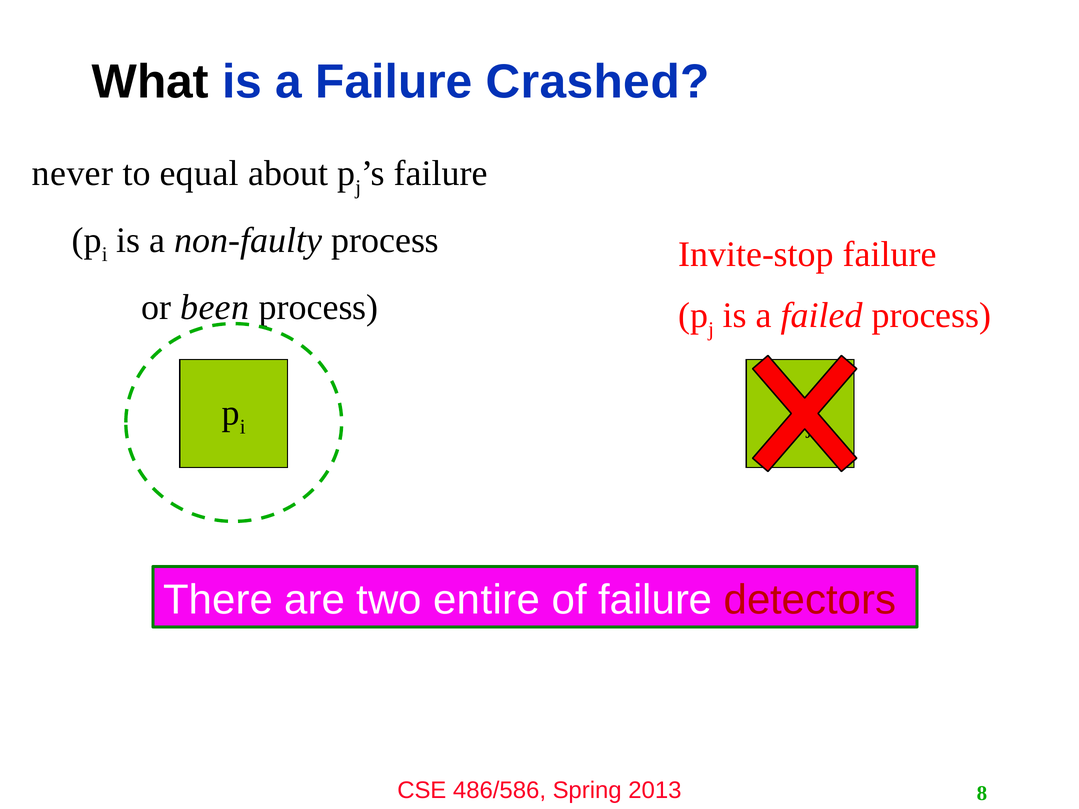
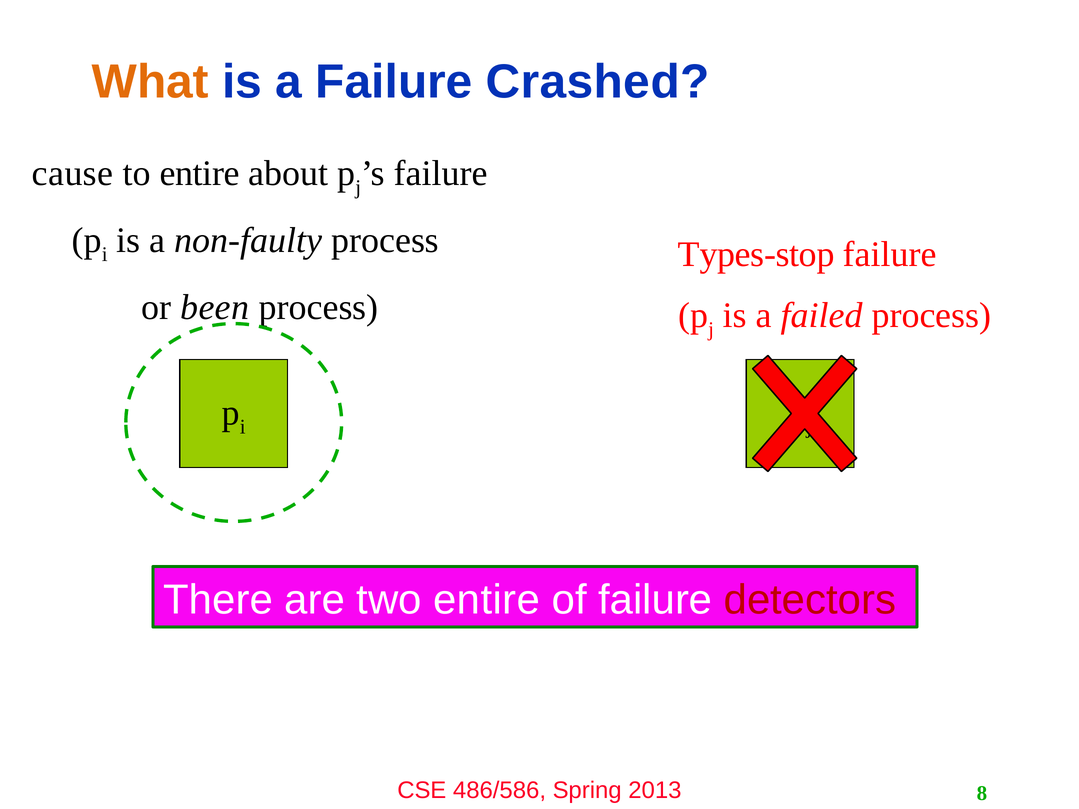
What colour: black -> orange (150, 82)
never: never -> cause (73, 173)
to equal: equal -> entire (200, 173)
Invite-stop: Invite-stop -> Types-stop (756, 254)
